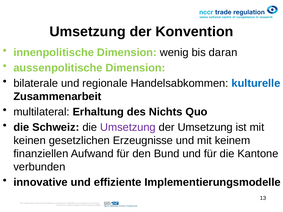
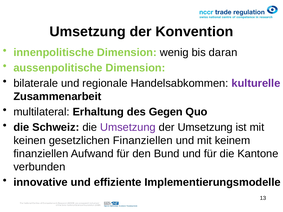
kulturelle colour: blue -> purple (256, 83)
Nichts: Nichts -> Gegen (166, 112)
gesetzlichen Erzeugnisse: Erzeugnisse -> Finanziellen (143, 141)
